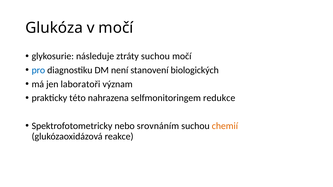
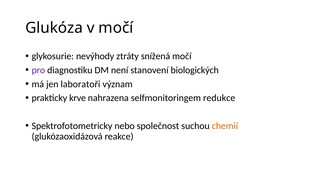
následuje: následuje -> nevýhody (95, 56)
ztráty suchou: suchou -> snížená (156, 56)
pro colour: blue -> purple (38, 70)
této: této -> krve (78, 98)
srovnáním: srovnáním -> společnost (158, 126)
